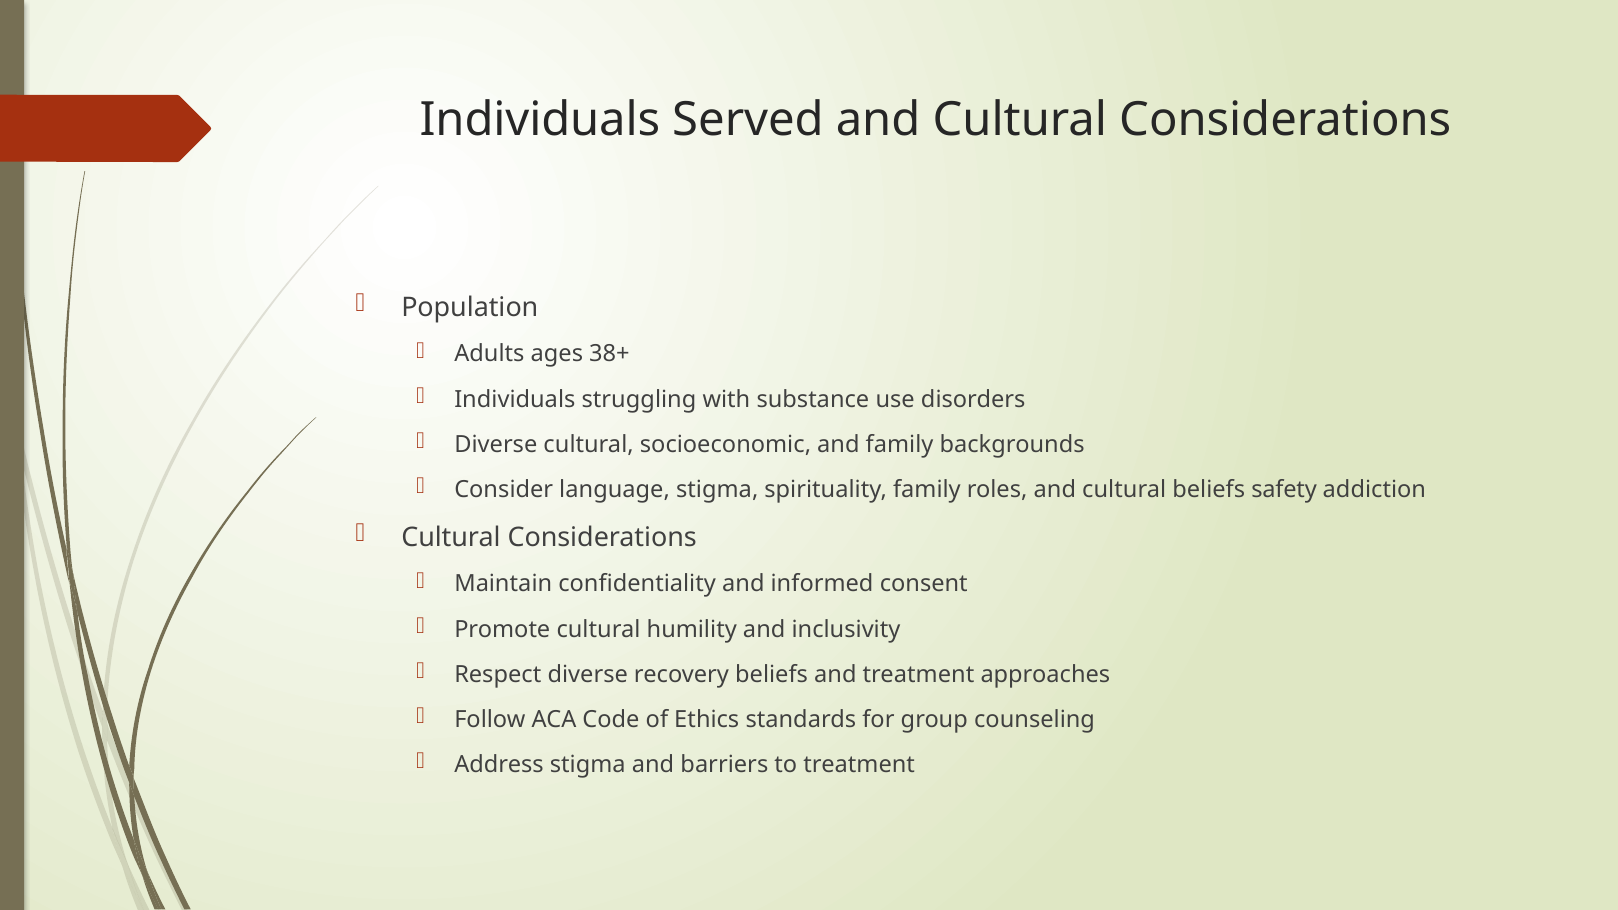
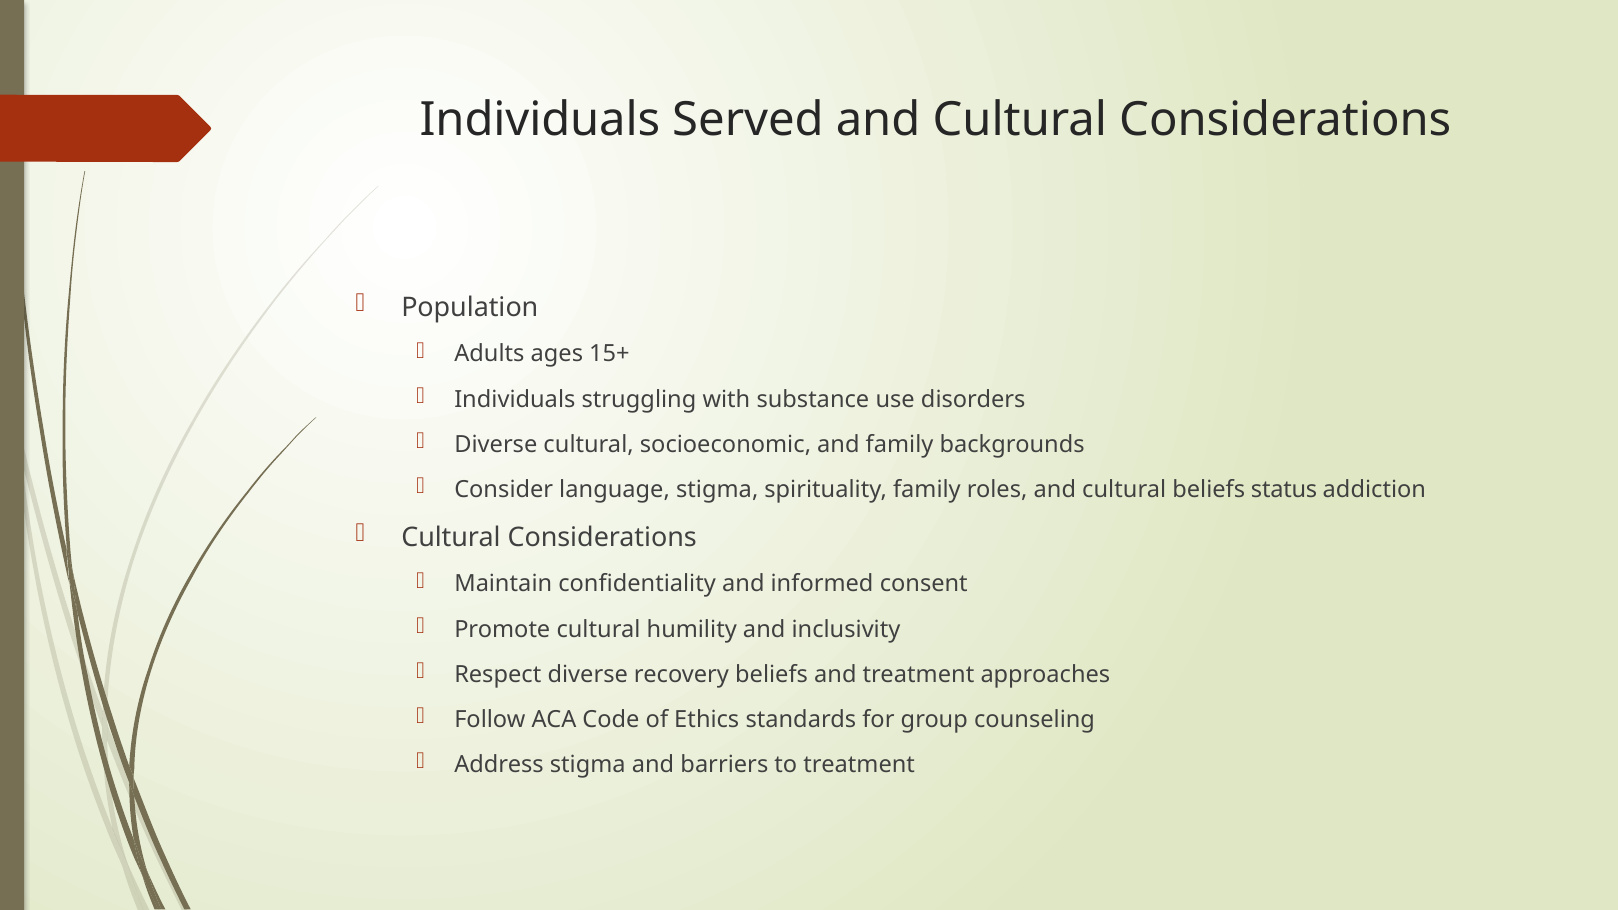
38+: 38+ -> 15+ (609, 354)
safety: safety -> status (1284, 490)
